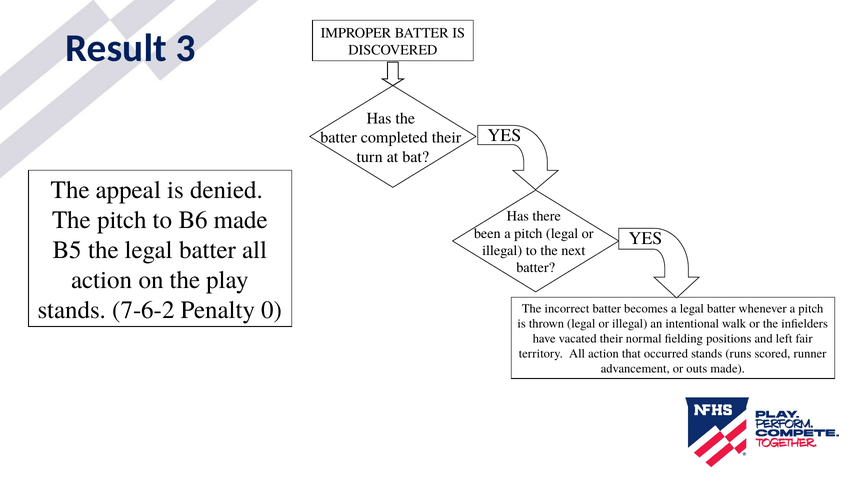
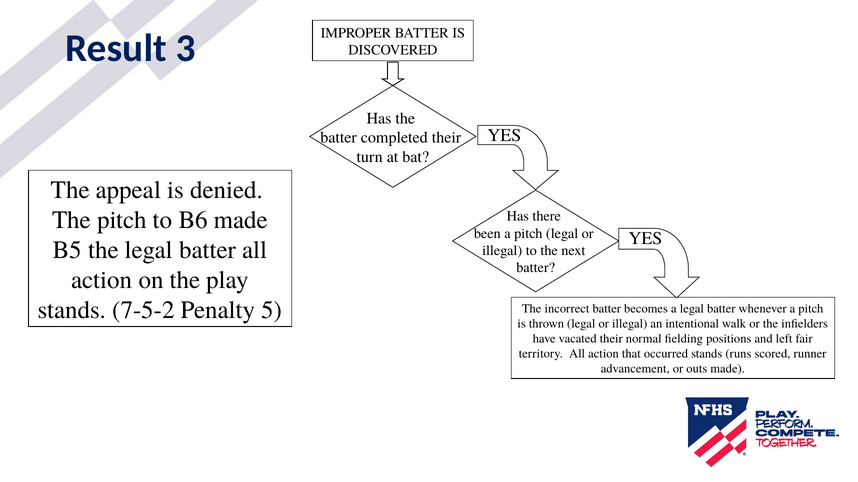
7-6-2: 7-6-2 -> 7-5-2 (144, 310)
0: 0 -> 5 (272, 310)
